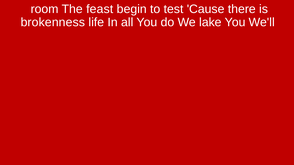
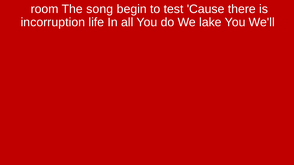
feast: feast -> song (100, 9)
brokenness: brokenness -> incorruption (53, 22)
